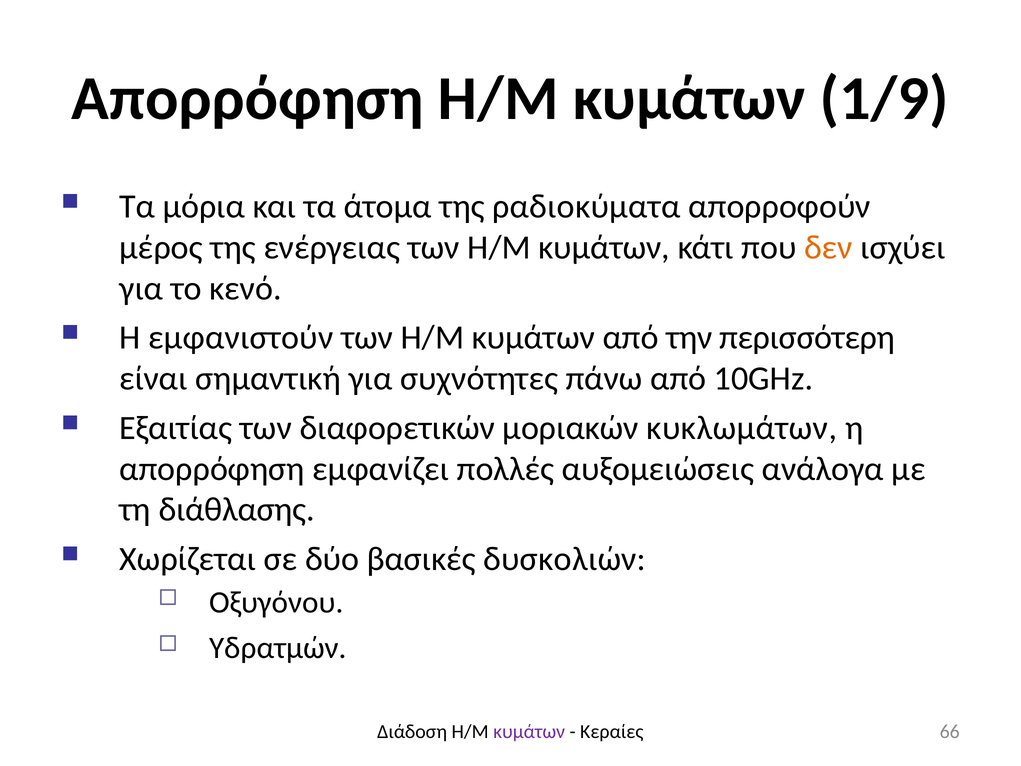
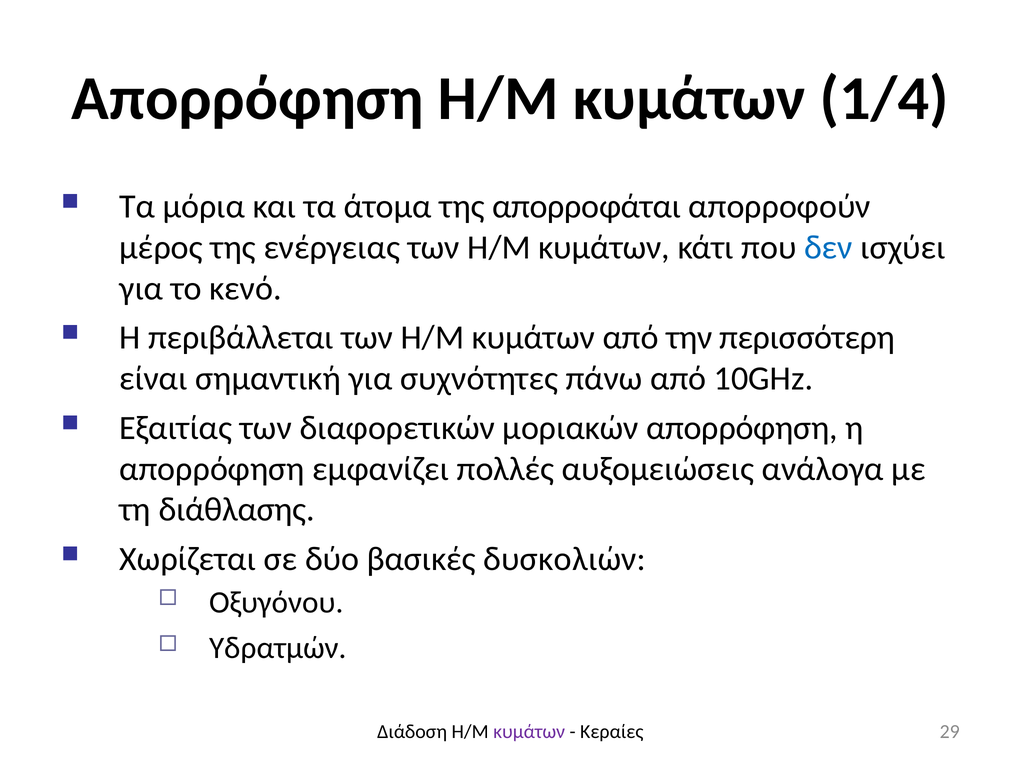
1/9: 1/9 -> 1/4 (884, 99)
ραδιοκύματα: ραδιοκύματα -> απορροφάται (587, 207)
δεν colour: orange -> blue (828, 247)
εμφανιστούν: εμφανιστούν -> περιβάλλεται (241, 338)
μοριακών κυκλωμάτων: κυκλωμάτων -> απορρόφηση (742, 428)
66: 66 -> 29 (950, 731)
